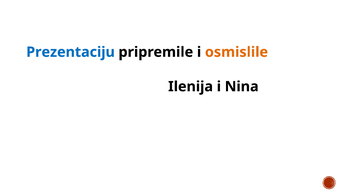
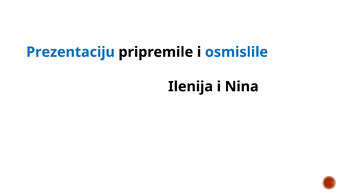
osmislile colour: orange -> blue (236, 52)
